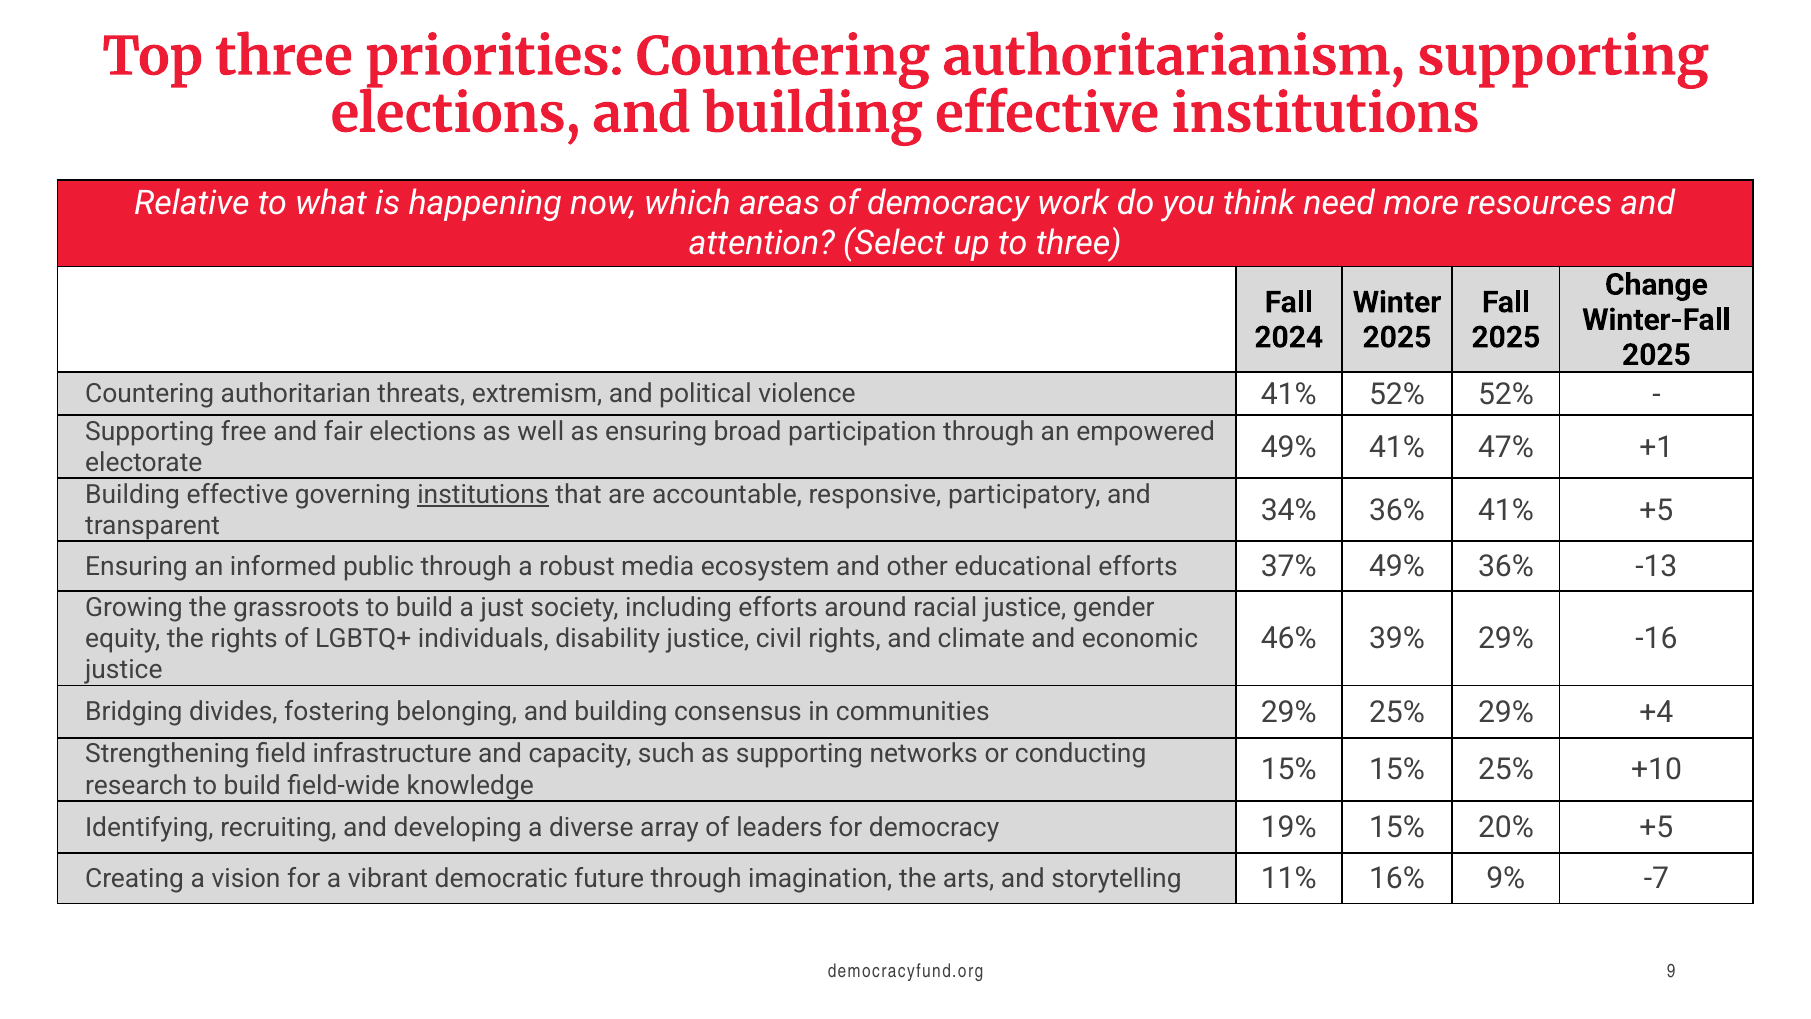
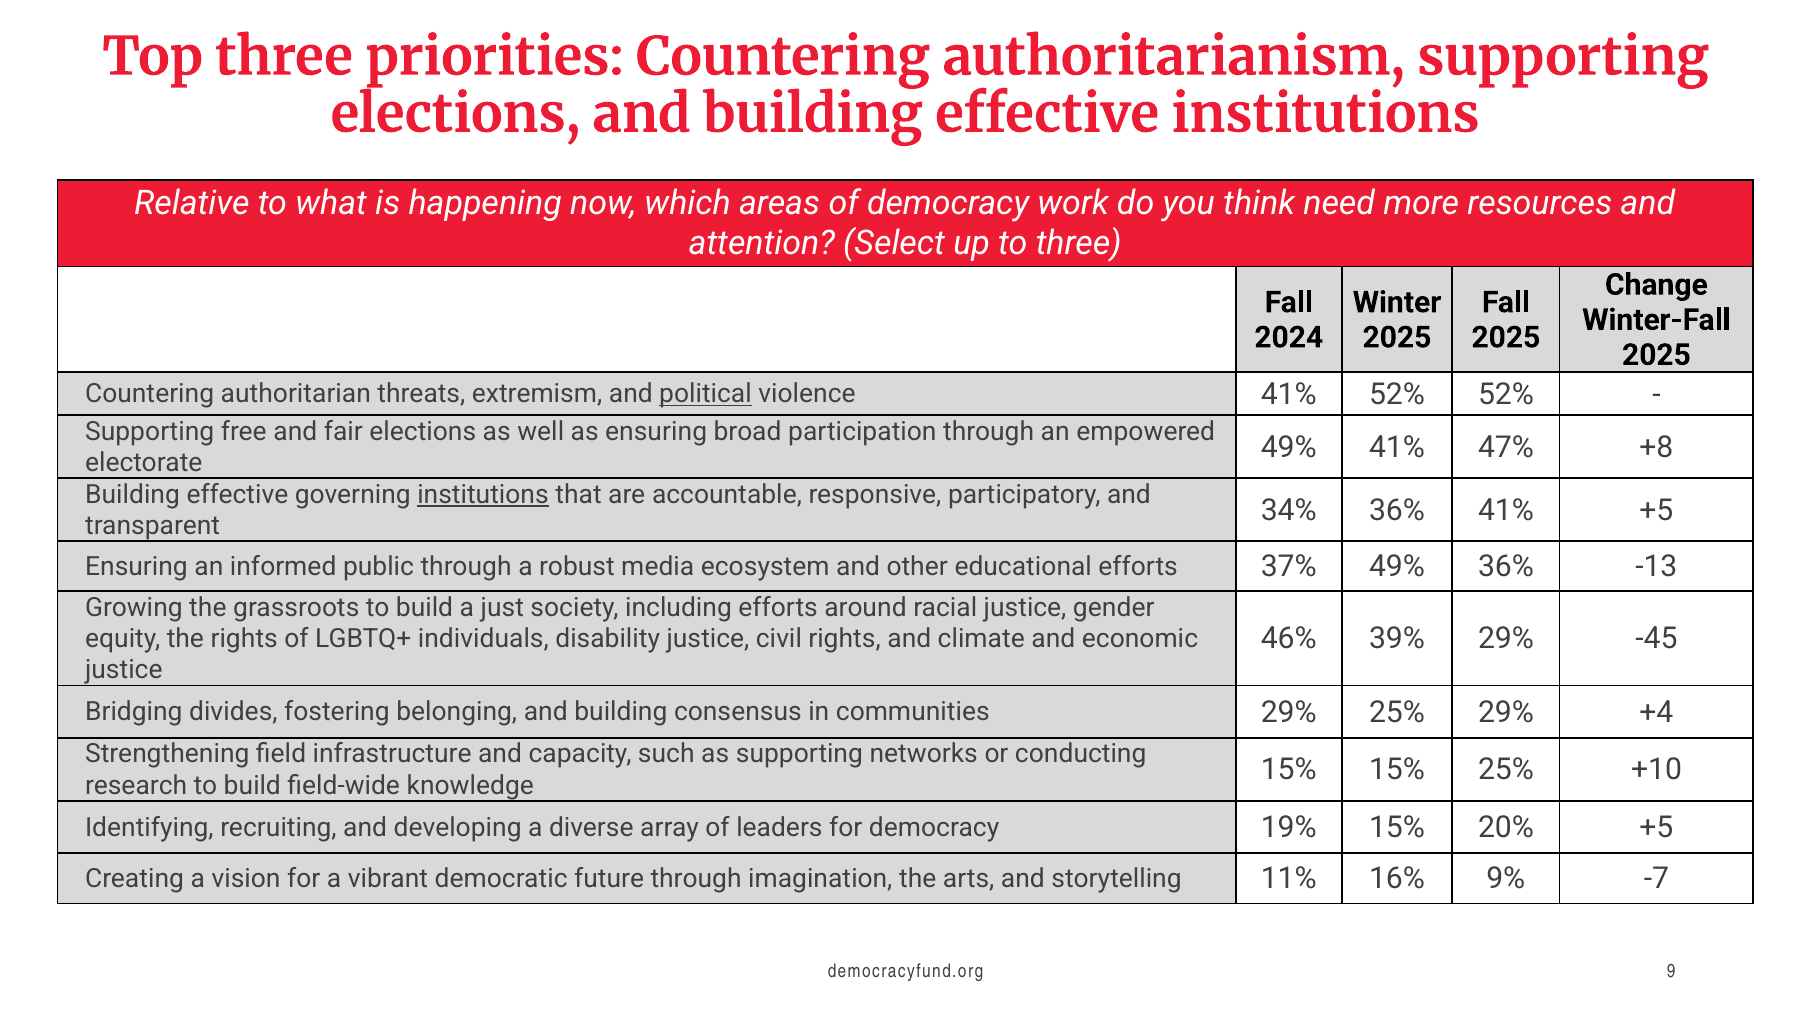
political underline: none -> present (706, 394)
+1: +1 -> +8 (1656, 447)
-16: -16 -> -45 (1656, 639)
